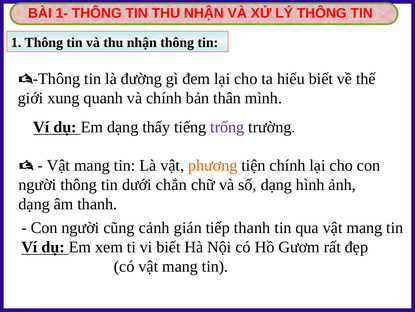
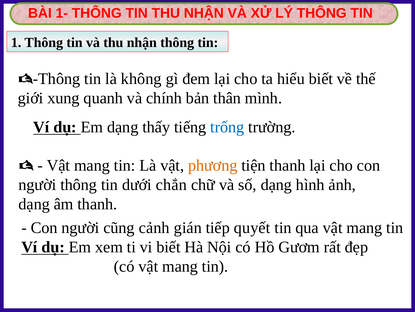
đường: đường -> không (141, 79)
trống colour: purple -> blue (227, 127)
tiện chính: chính -> thanh (288, 165)
tiếp thanh: thanh -> quyết (252, 227)
